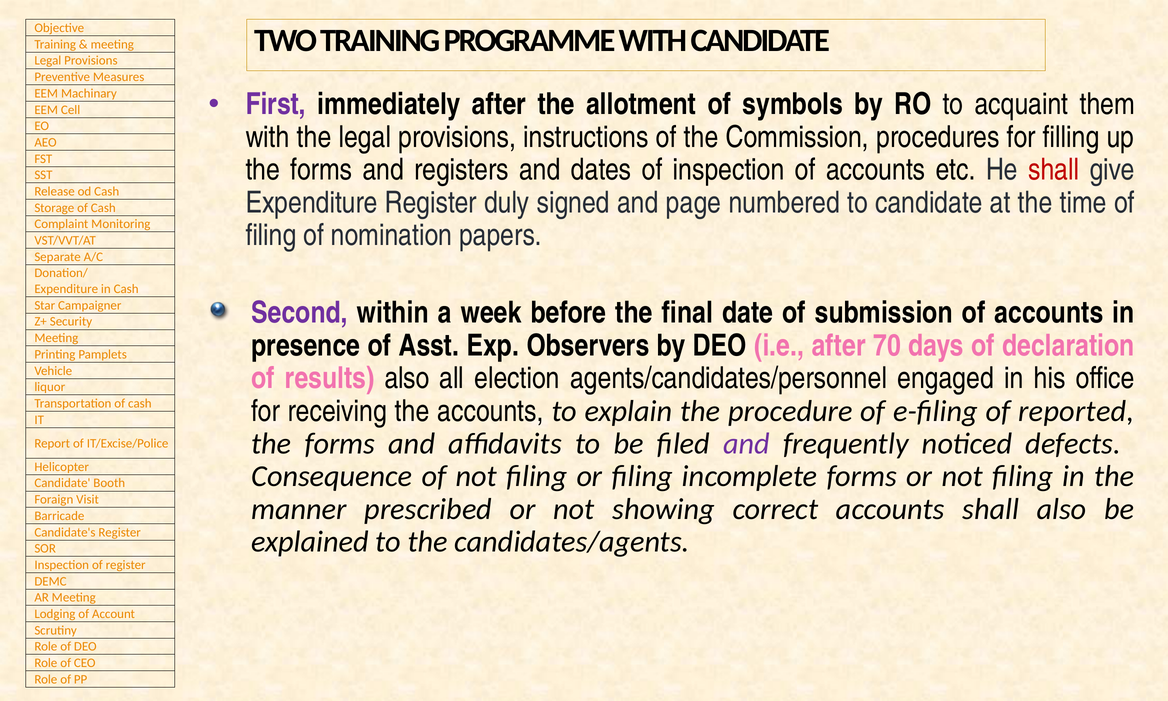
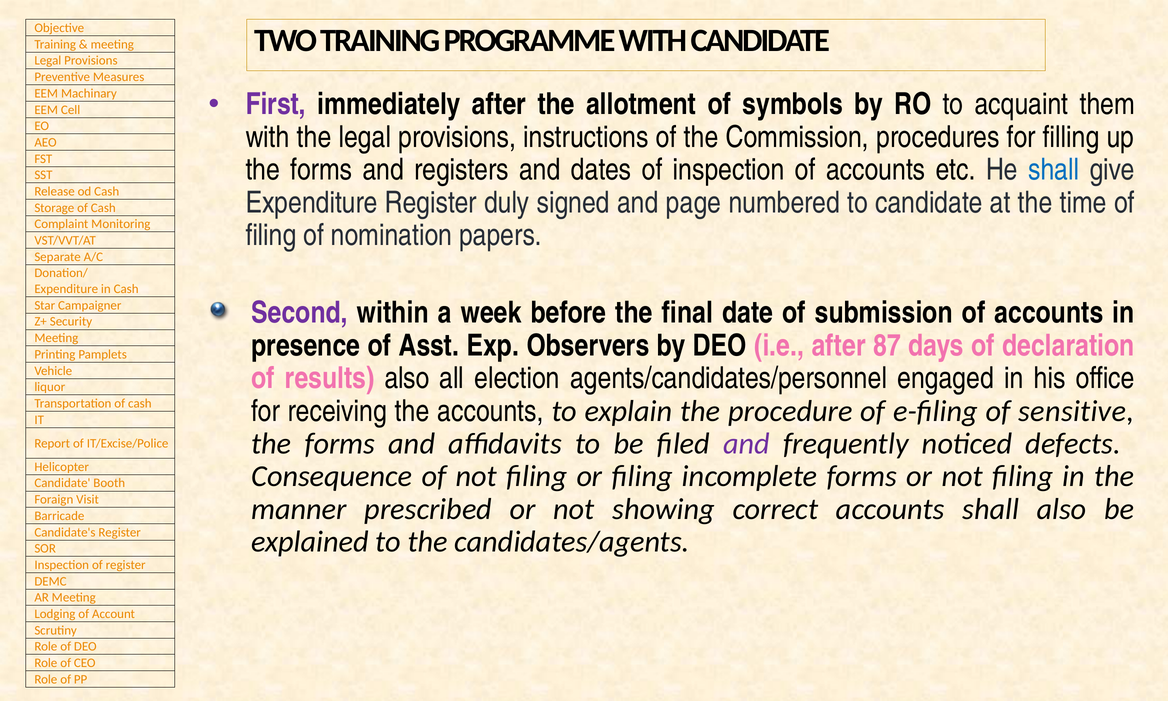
shall colour: red -> blue (1054, 170)
70: 70 -> 87 (887, 345)
reported: reported -> sensitive (1076, 411)
